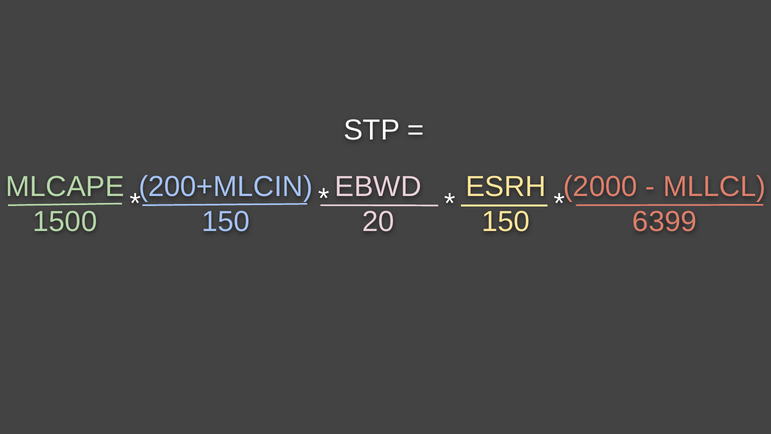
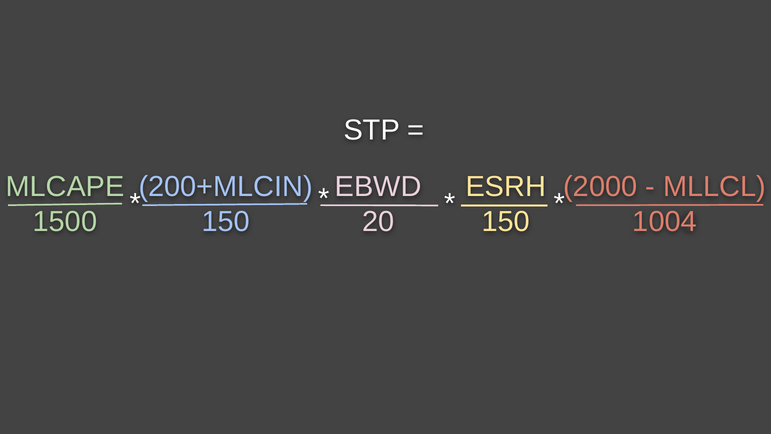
6399: 6399 -> 1004 (665, 222)
